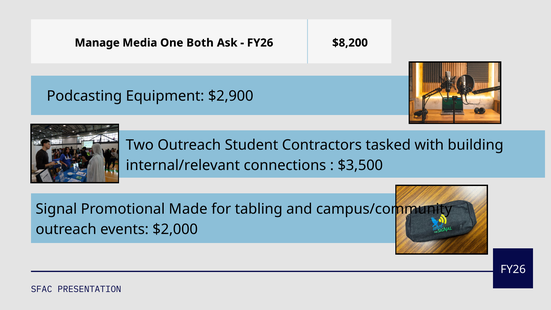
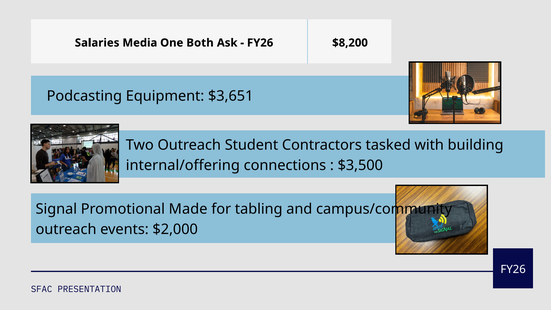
Manage: Manage -> Salaries (97, 43)
$2,900: $2,900 -> $3,651 (231, 96)
internal/relevant: internal/relevant -> internal/offering (183, 165)
